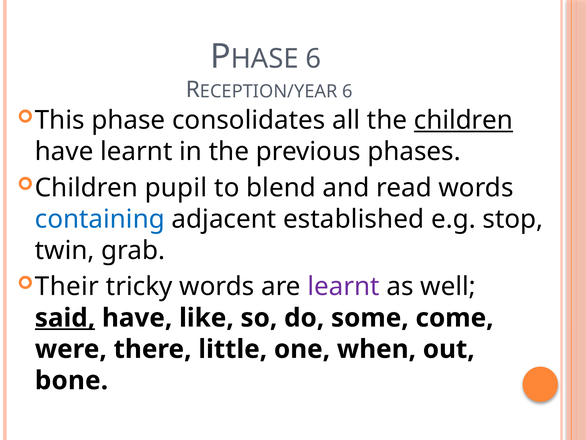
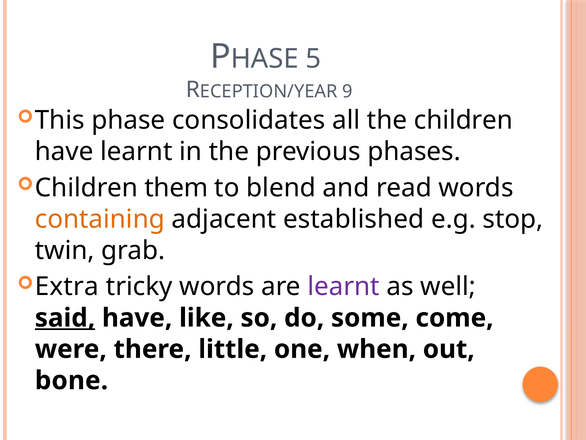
6: 6 -> 5 (313, 59)
6: 6 -> 9 (347, 91)
children underline: present -> none (463, 120)
pupil: pupil -> them (176, 188)
containing colour: blue -> orange (100, 219)
Their: Their -> Extra (67, 286)
